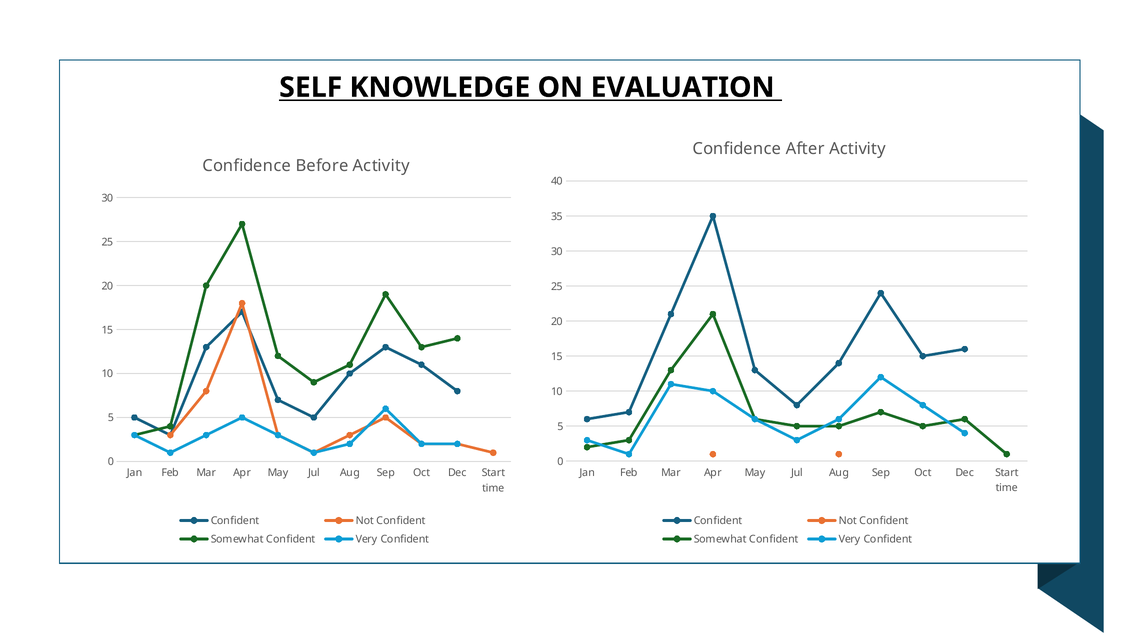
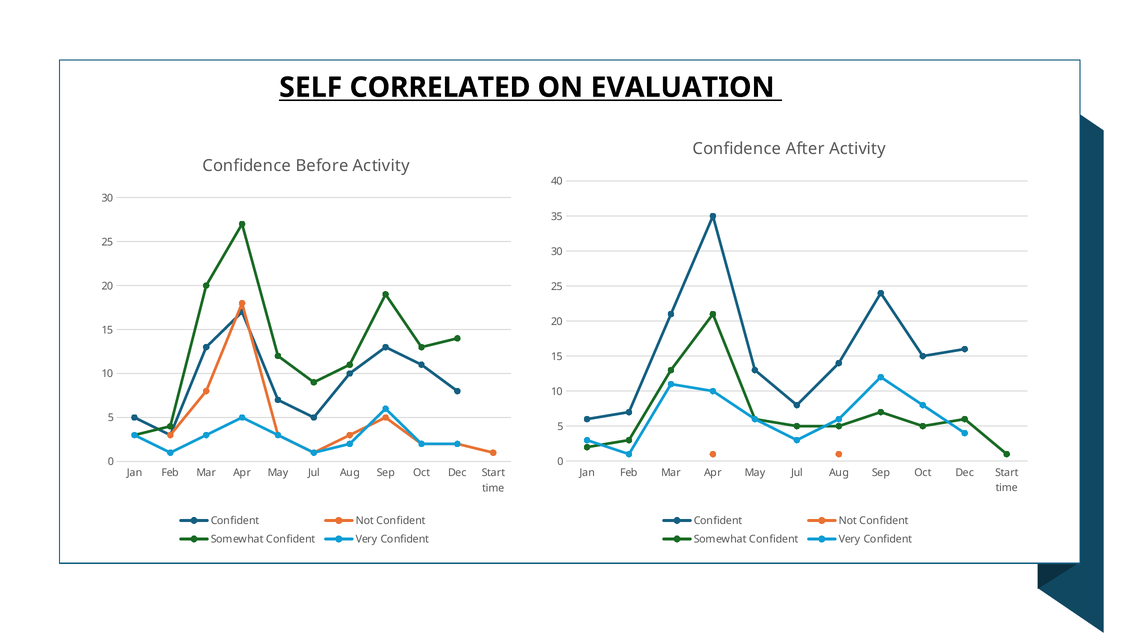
KNOWLEDGE: KNOWLEDGE -> CORRELATED (440, 87)
